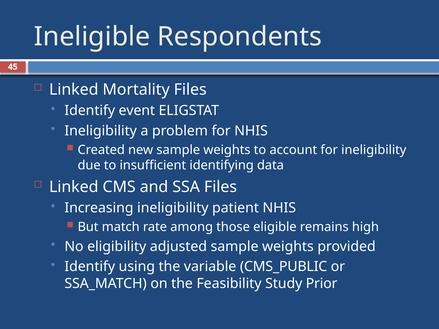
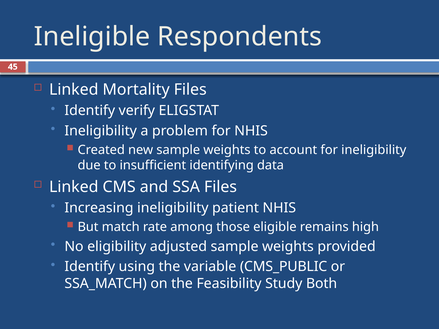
event: event -> verify (137, 111)
Prior: Prior -> Both (322, 284)
